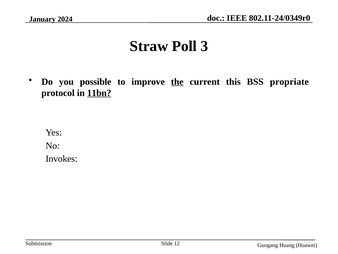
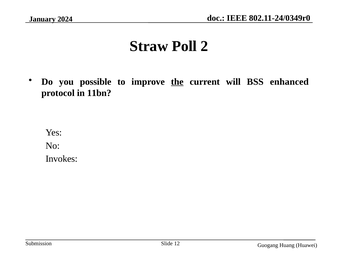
3: 3 -> 2 (204, 46)
this: this -> will (233, 82)
propriate: propriate -> enhanced (289, 82)
11bn underline: present -> none (99, 93)
